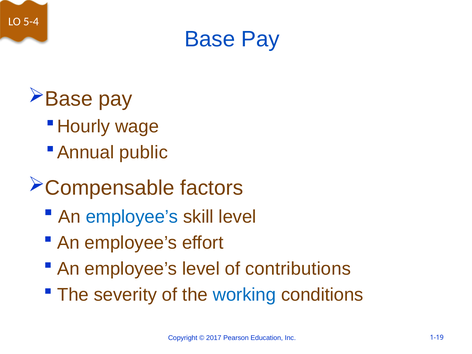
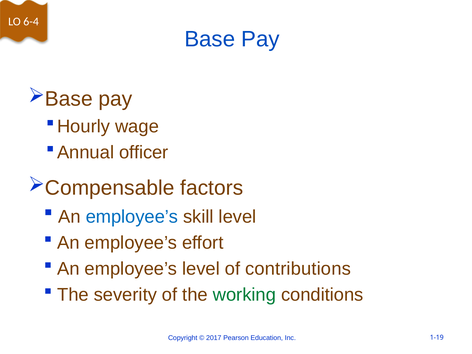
5-4: 5-4 -> 6-4 (31, 22)
public: public -> officer (144, 152)
working colour: blue -> green (244, 295)
